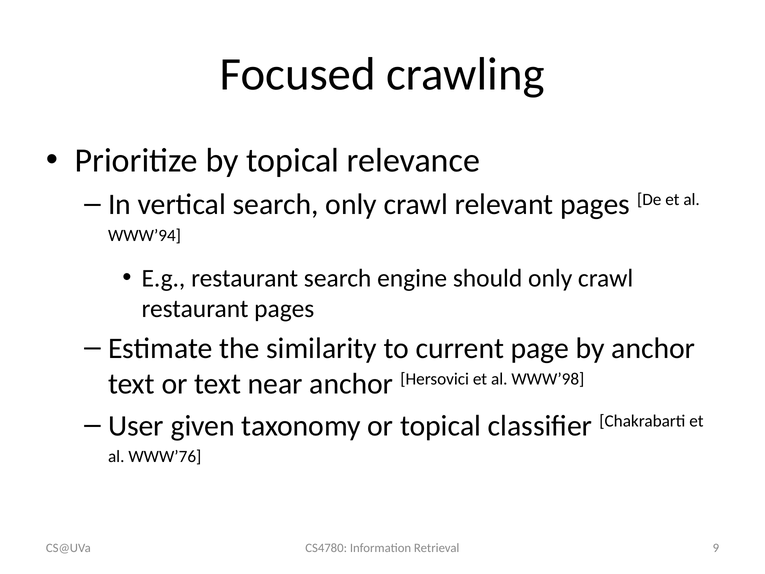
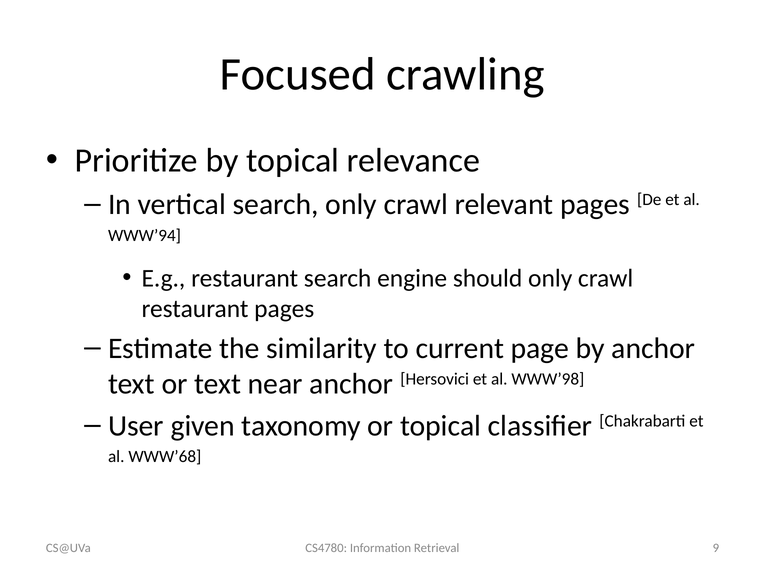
WWW’76: WWW’76 -> WWW’68 (165, 456)
